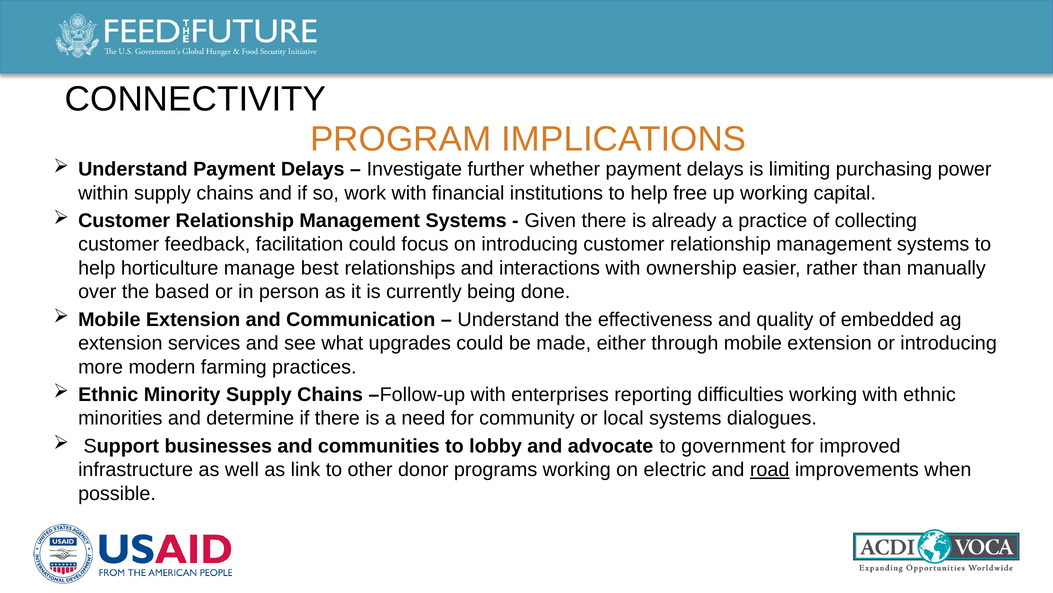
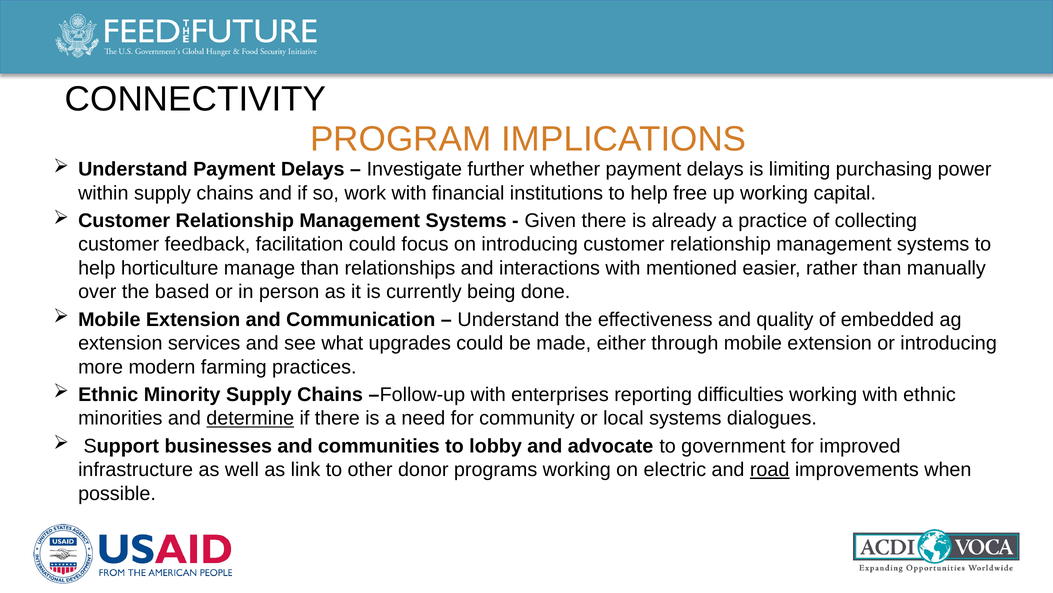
manage best: best -> than (320, 268)
ownership: ownership -> mentioned (692, 268)
determine underline: none -> present (250, 418)
